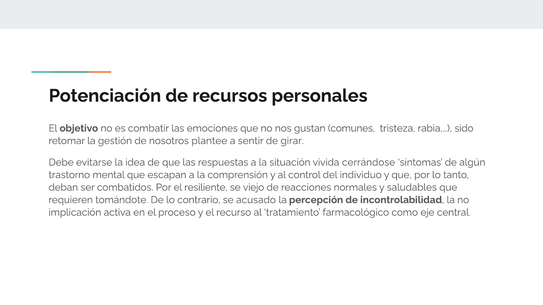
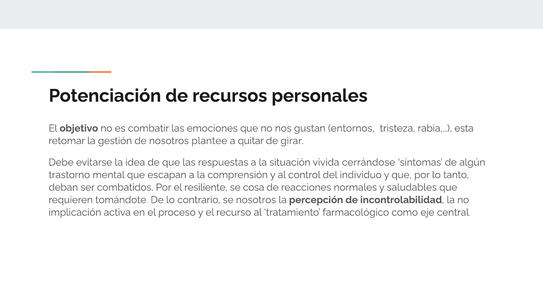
comunes: comunes -> entornos (351, 128)
sido: sido -> esta (464, 128)
sentir: sentir -> quitar (251, 141)
viejo: viejo -> cosa (254, 188)
se acusado: acusado -> nosotros (256, 200)
